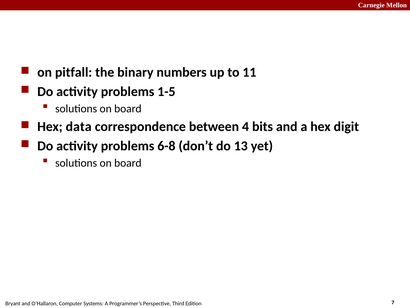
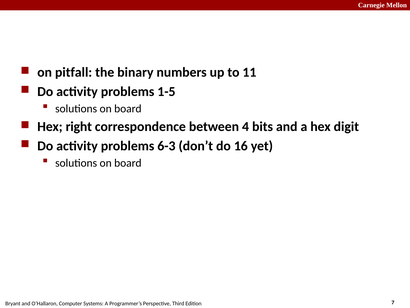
data: data -> right (79, 126)
6-8: 6-8 -> 6-3 (166, 146)
13: 13 -> 16 (241, 146)
